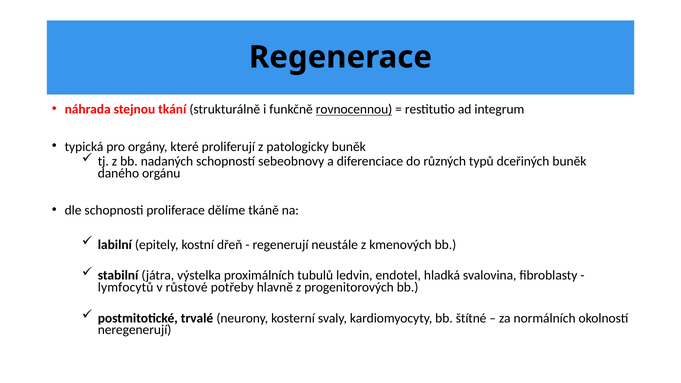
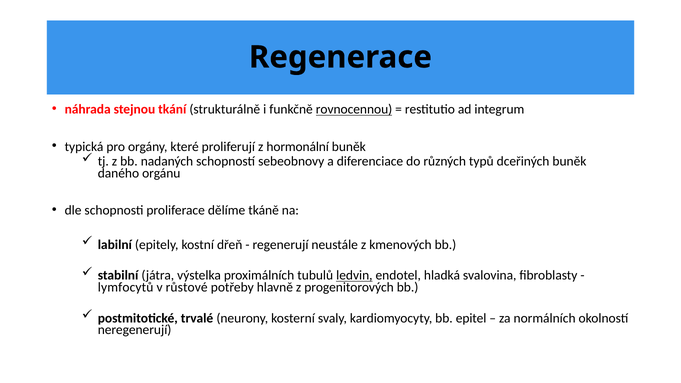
patologicky: patologicky -> hormonální (298, 147)
ledvin underline: none -> present (354, 276)
štítné: štítné -> epitel (471, 318)
